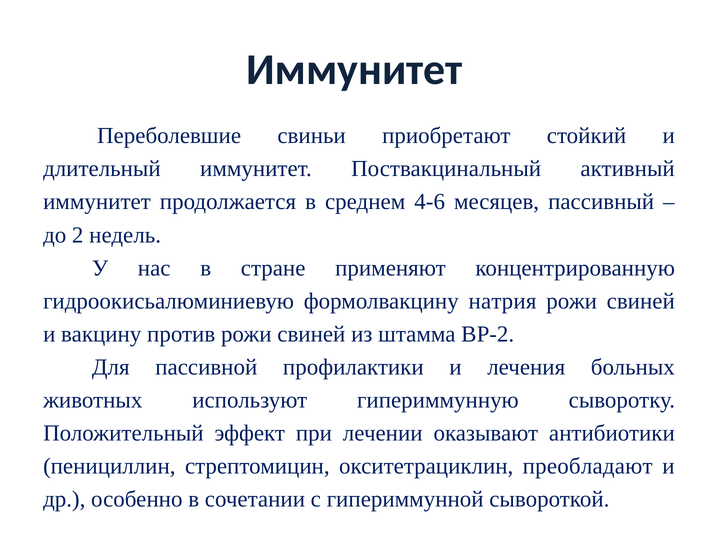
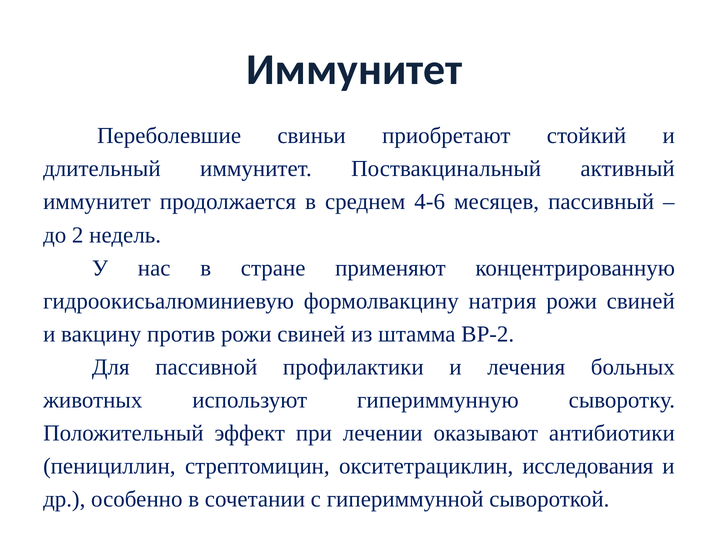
преобладают: преобладают -> исследования (588, 466)
